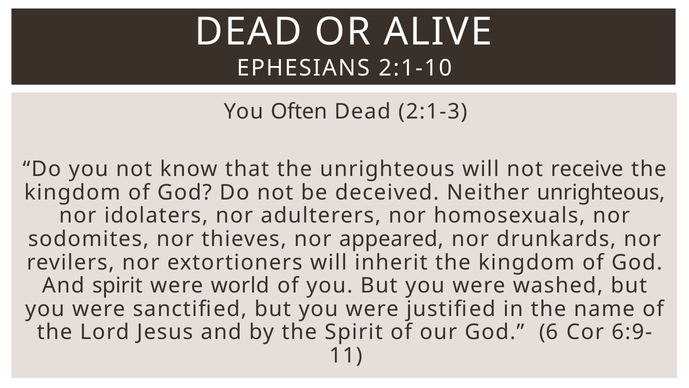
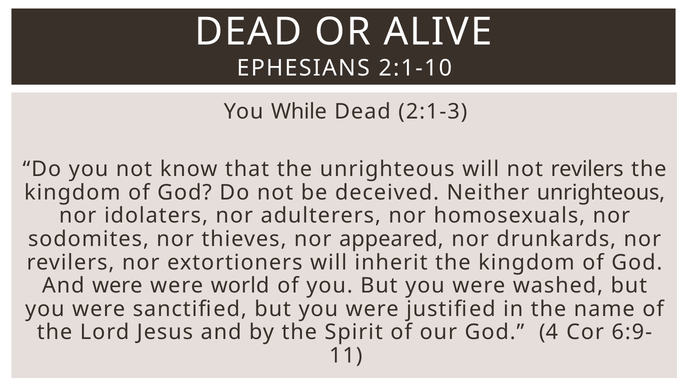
Often: Often -> While (299, 112)
not receive: receive -> revilers (587, 169)
And spirit: spirit -> were (117, 285)
6: 6 -> 4 (549, 332)
